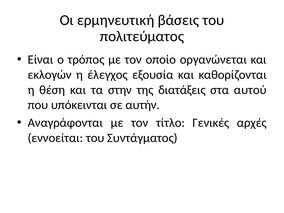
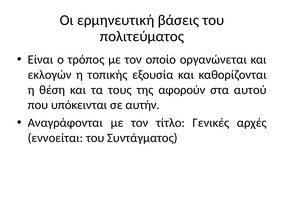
έλεγχος: έλεγχος -> τοπικής (108, 75)
στην: στην -> τους (120, 90)
διατάξεις: διατάξεις -> αφορούν (182, 90)
